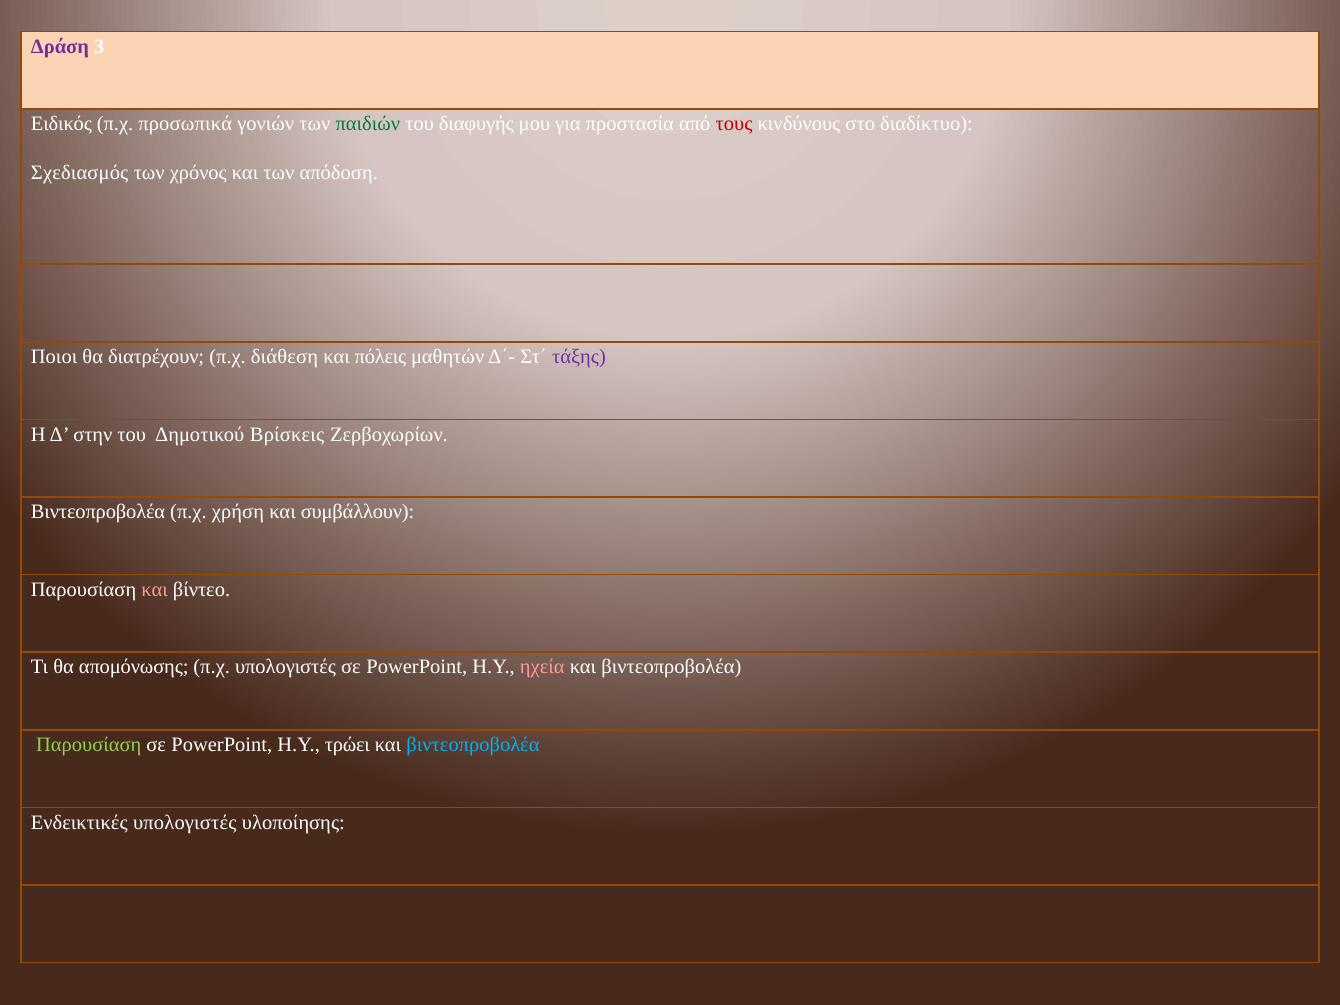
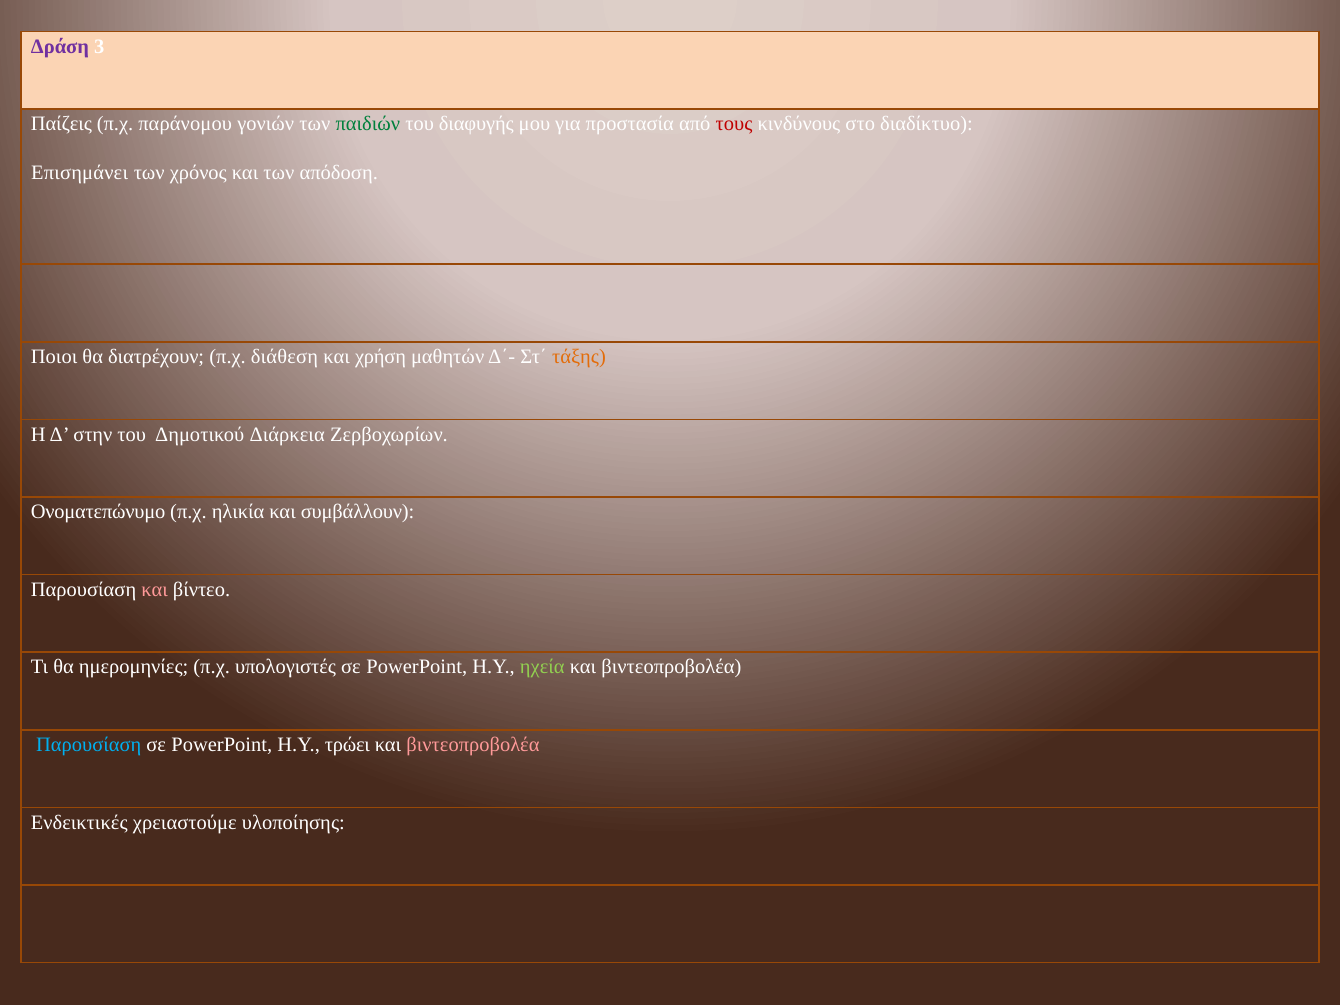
Ειδικός: Ειδικός -> Παίζεις (61, 124)
προσωπικά: προσωπικά -> παράνομου (185, 124)
Σχεδιασμός: Σχεδιασμός -> Επισημάνει (80, 172)
πόλεις: πόλεις -> χρήση (380, 357)
τάξης colour: purple -> orange (579, 357)
Βρίσκεις: Βρίσκεις -> Διάρκεια (287, 434)
Βιντεοπροβολέα: Βιντεοπροβολέα -> Ονοματεπώνυμο (98, 512)
χρήση: χρήση -> ηλικία (238, 512)
απομόνωσης: απομόνωσης -> ημερομηνίες (134, 667)
ηχεία colour: pink -> light green (542, 667)
Παρουσίαση colour: light green -> light blue (89, 745)
βιντεοπροβολέα colour: light blue -> pink (473, 745)
Ενδεικτικές υπολογιστές: υπολογιστές -> χρειαστούμε (185, 822)
